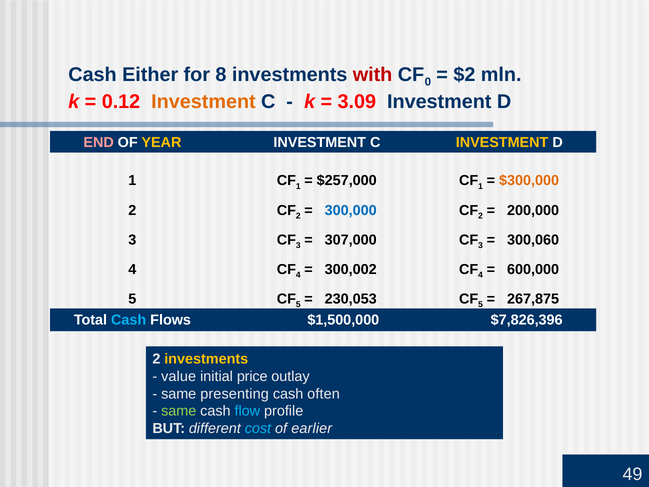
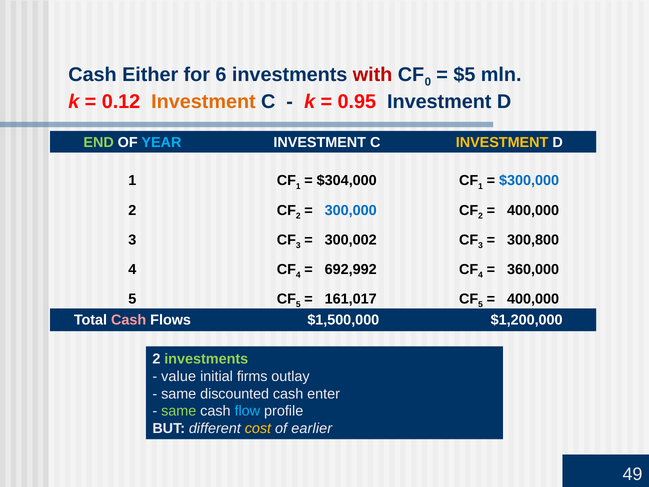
8: 8 -> 6 (221, 74)
$2: $2 -> $5 (464, 74)
3.09: 3.09 -> 0.95 (357, 101)
END colour: pink -> light green (99, 143)
YEAR colour: yellow -> light blue (161, 143)
$257,000: $257,000 -> $304,000 (347, 181)
$300,000 colour: orange -> blue (529, 181)
200,000: 200,000 -> 400,000 (533, 210)
307,000: 307,000 -> 300,002 (351, 240)
300,060: 300,060 -> 300,800 (533, 240)
300,002: 300,002 -> 692,992 (351, 269)
600,000: 600,000 -> 360,000 (533, 269)
230,053: 230,053 -> 161,017 (351, 299)
267,875: 267,875 -> 400,000 (533, 299)
Cash colour: light blue -> pink (129, 320)
$7,826,396: $7,826,396 -> $1,200,000 (527, 320)
investments colour: yellow -> light green (206, 359)
price: price -> firms (252, 376)
presenting: presenting -> discounted (235, 394)
often: often -> enter (324, 394)
cost colour: light blue -> yellow (258, 428)
